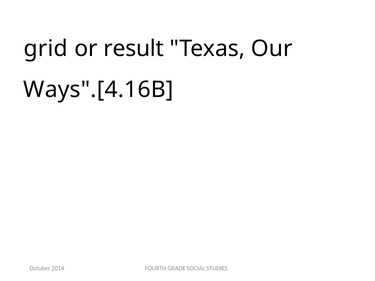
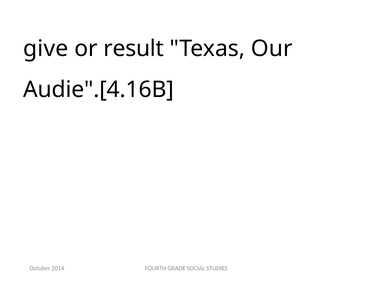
grid: grid -> give (46, 48)
Ways".[4.16B: Ways".[4.16B -> Audie".[4.16B (99, 90)
